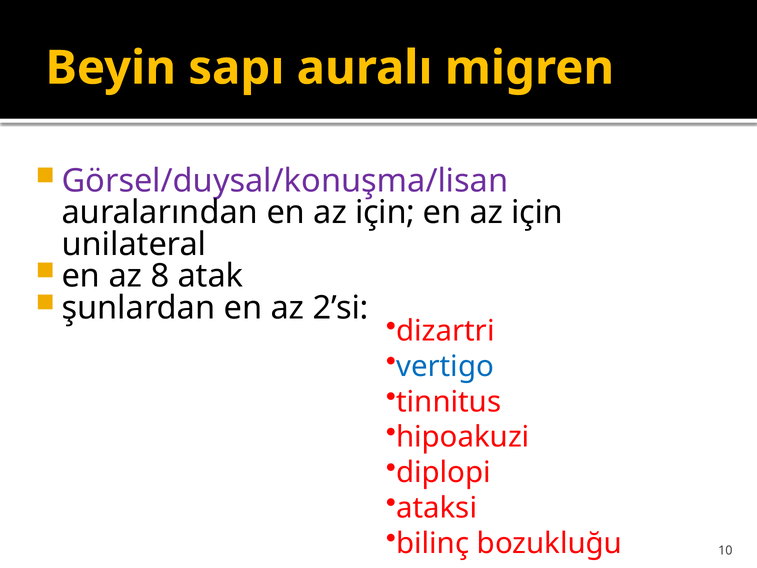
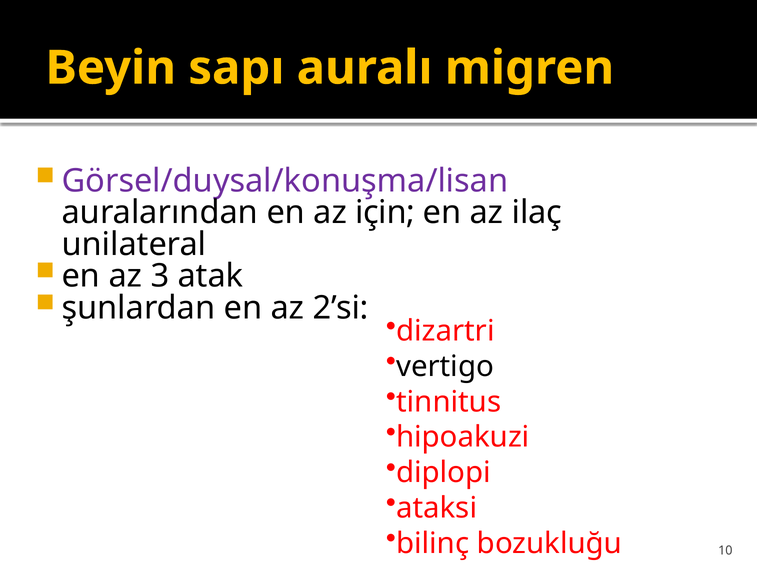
için: için -> ilaç (537, 213)
8: 8 -> 3 (160, 276)
vertigo colour: blue -> black (445, 366)
